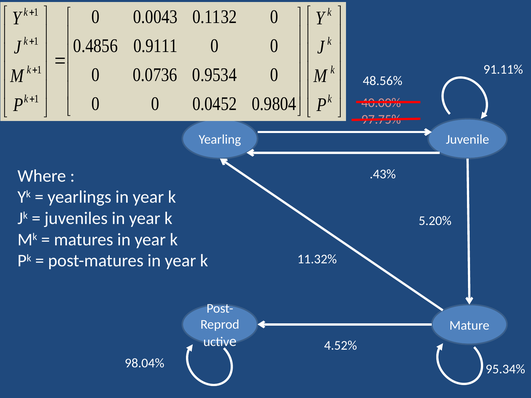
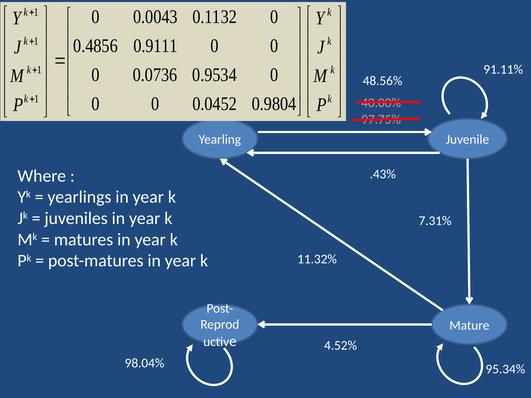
5.20%: 5.20% -> 7.31% (435, 221)
